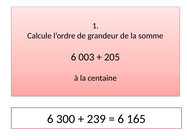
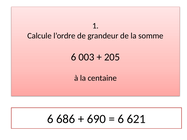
300: 300 -> 686 (66, 119)
239: 239 -> 690 (96, 119)
165: 165 -> 621 (136, 119)
